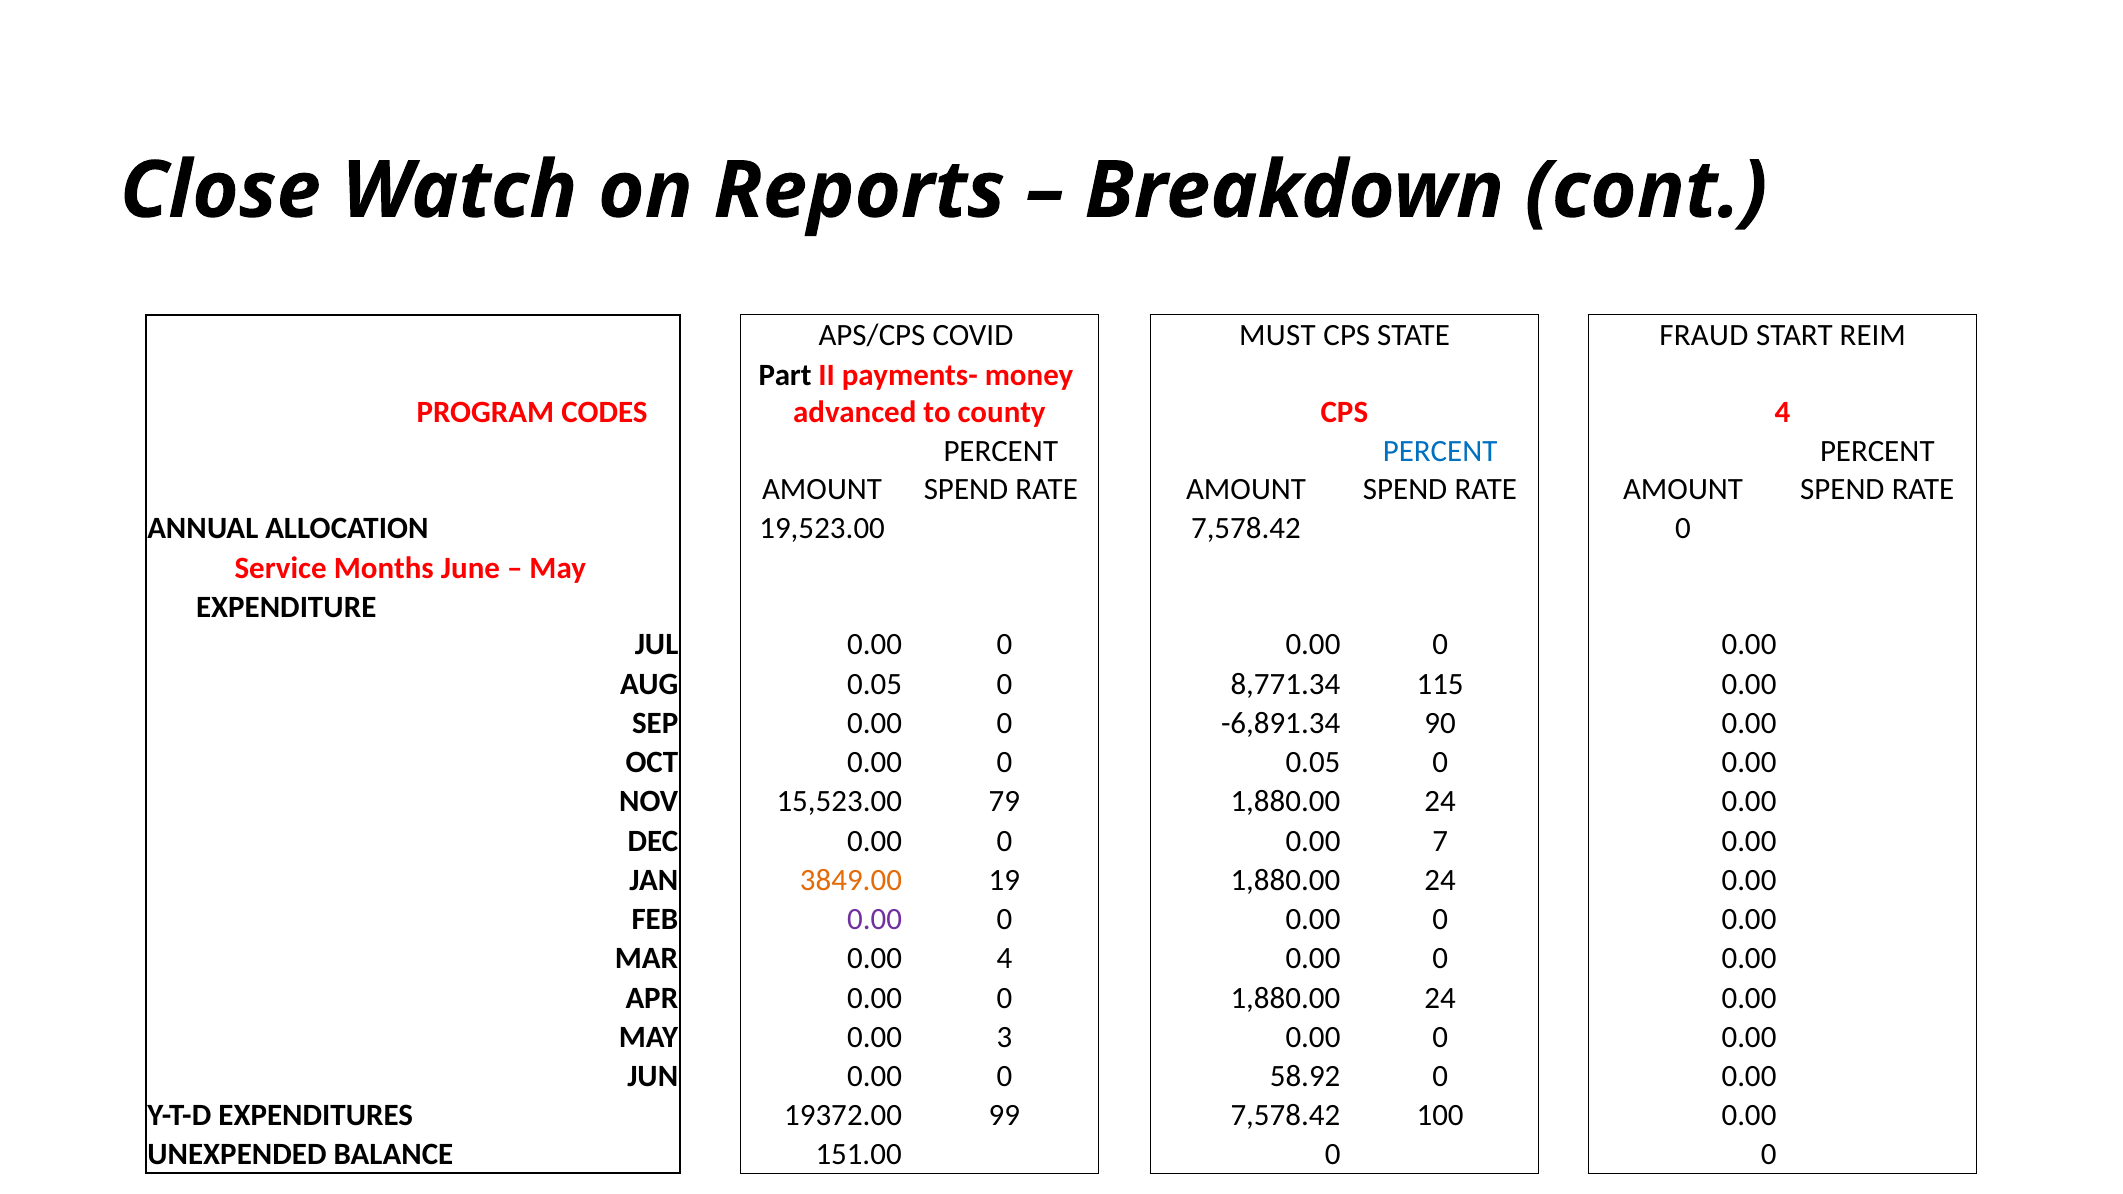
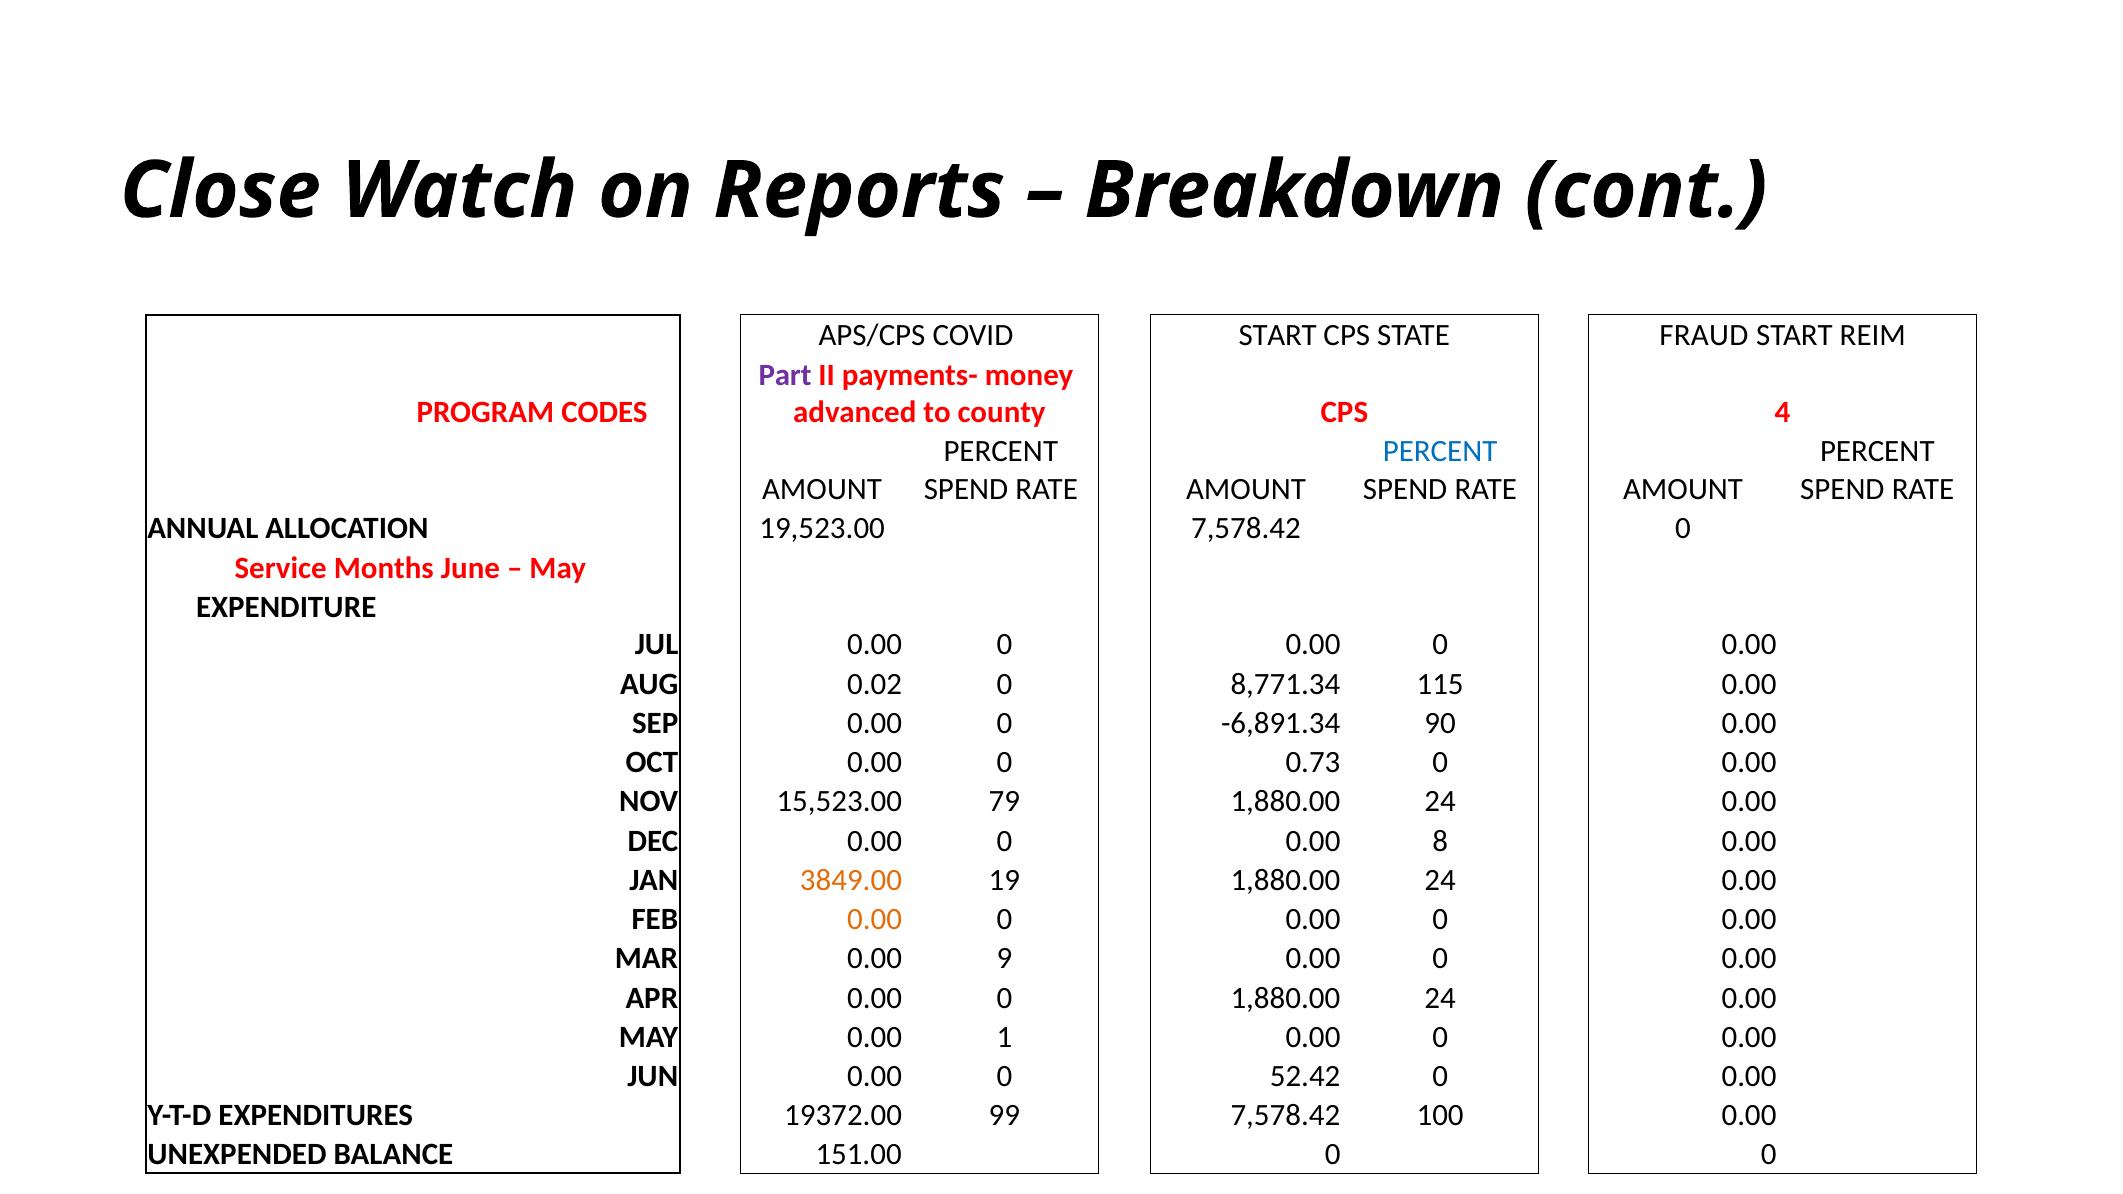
COVID MUST: MUST -> START (1278, 336)
Part colour: black -> purple (785, 375)
AUG 0.05: 0.05 -> 0.02 (875, 684)
0 0.05: 0.05 -> 0.73 (1313, 763)
7: 7 -> 8 (1440, 841)
0.00 colour: purple -> orange (875, 919)
0.00 4: 4 -> 9 (1004, 959)
3: 3 -> 1 (1004, 1037)
58.92: 58.92 -> 52.42 (1305, 1076)
